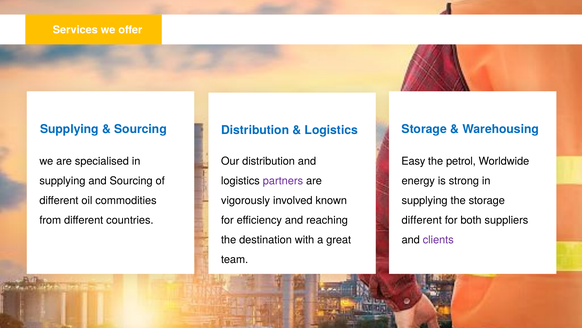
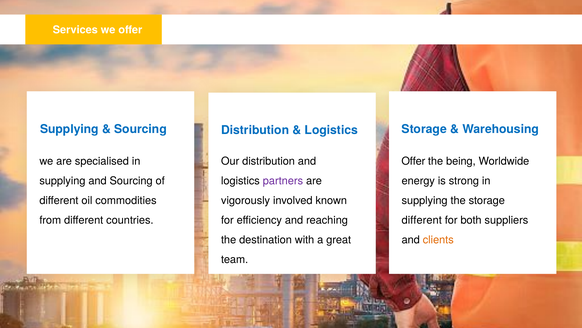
Easy: Easy -> Offer (413, 161)
petrol: petrol -> being (461, 161)
clients colour: purple -> orange (438, 239)
